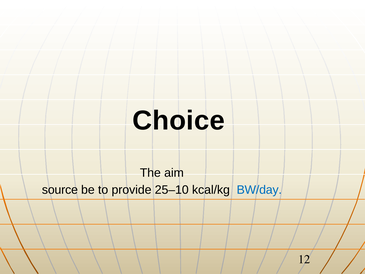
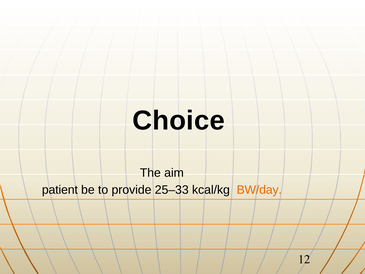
source: source -> patient (60, 190)
25–10: 25–10 -> 25–33 (172, 190)
BW/day colour: blue -> orange (259, 190)
